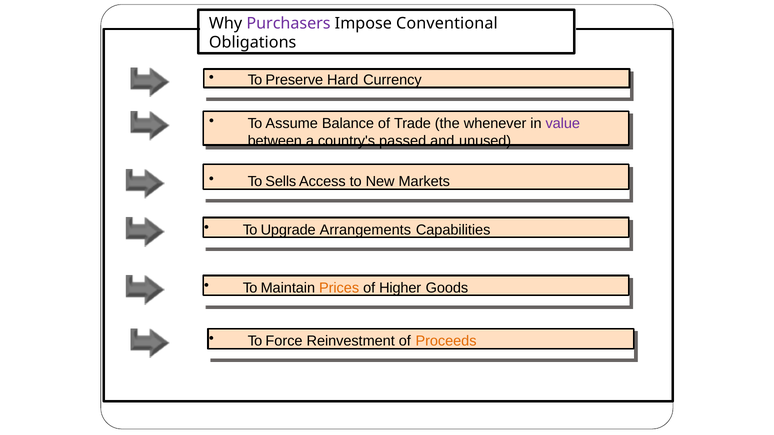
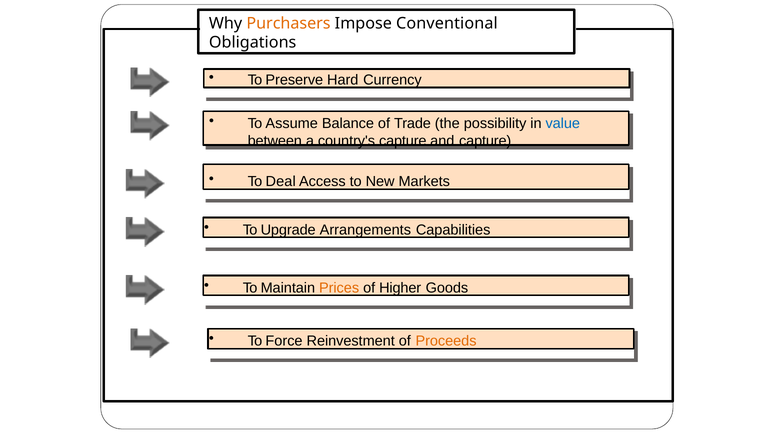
Purchasers colour: purple -> orange (289, 23)
whenever: whenever -> possibility (495, 124)
value colour: purple -> blue (563, 124)
country's passed: passed -> capture (403, 141)
and unused: unused -> capture (485, 141)
Sells: Sells -> Deal (281, 182)
